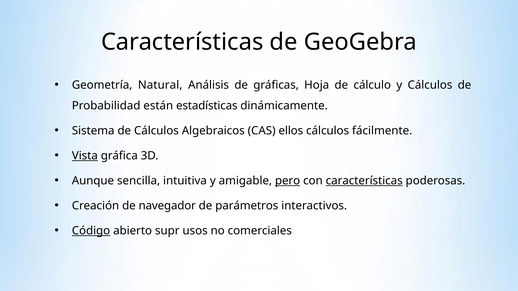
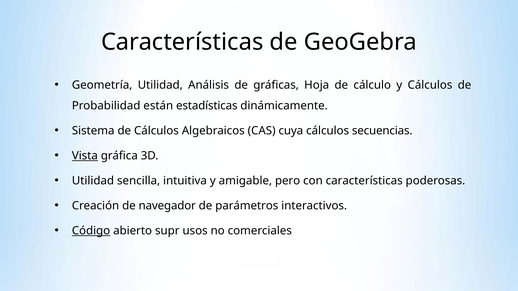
Geometría Natural: Natural -> Utilidad (160, 85)
ellos: ellos -> cuya (291, 131)
fácilmente: fácilmente -> secuencias (382, 131)
Aunque: Aunque -> Utilidad (93, 181)
pero underline: present -> none (288, 181)
características underline: present -> none (364, 181)
